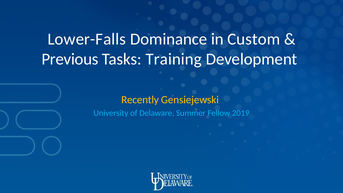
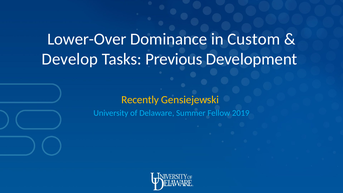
Lower-Falls: Lower-Falls -> Lower-Over (87, 39)
Previous: Previous -> Develop (70, 59)
Training: Training -> Previous (174, 59)
